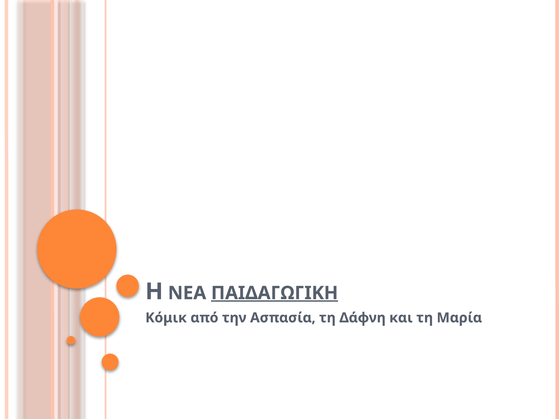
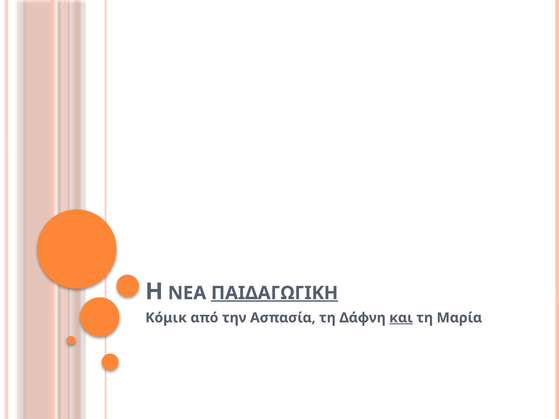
και underline: none -> present (401, 318)
